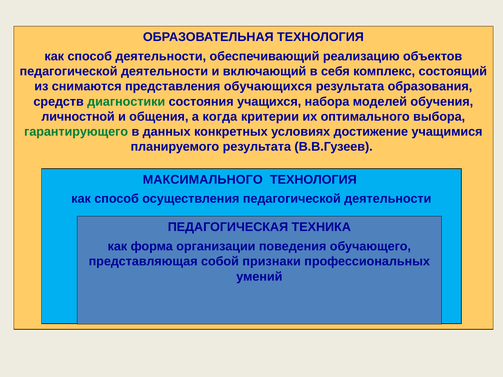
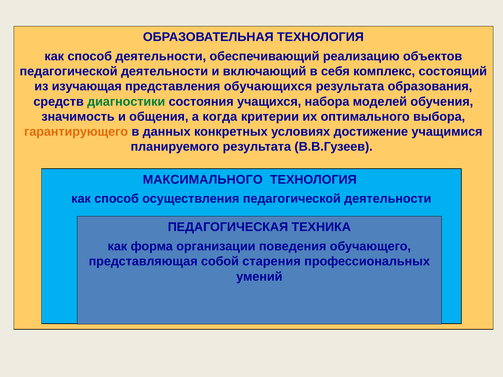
снимаются: снимаются -> изучающая (87, 87)
личностной: личностной -> значимость (78, 117)
гарантирующего colour: green -> orange (76, 132)
признаки: признаки -> старения (272, 262)
